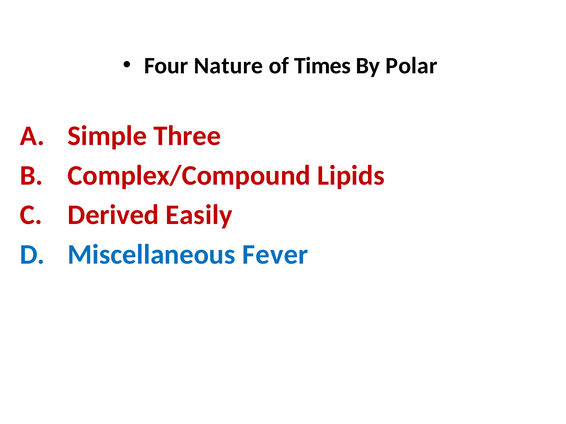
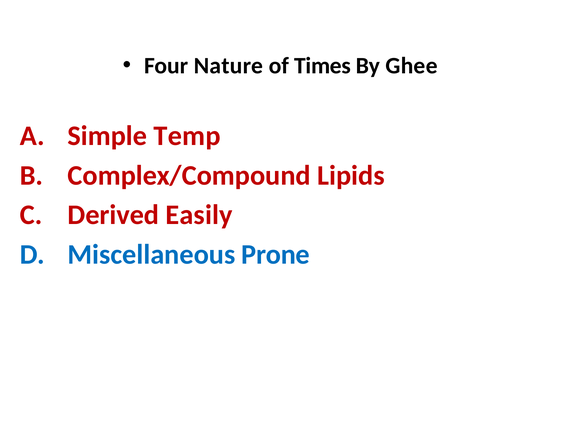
Polar: Polar -> Ghee (412, 66)
Three: Three -> Temp (187, 136)
Fever: Fever -> Prone (276, 255)
